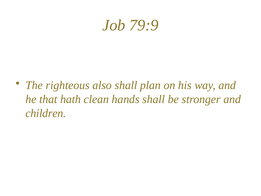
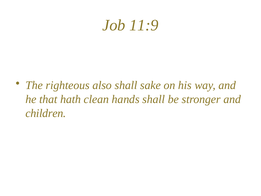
79:9: 79:9 -> 11:9 (144, 25)
plan: plan -> sake (150, 85)
